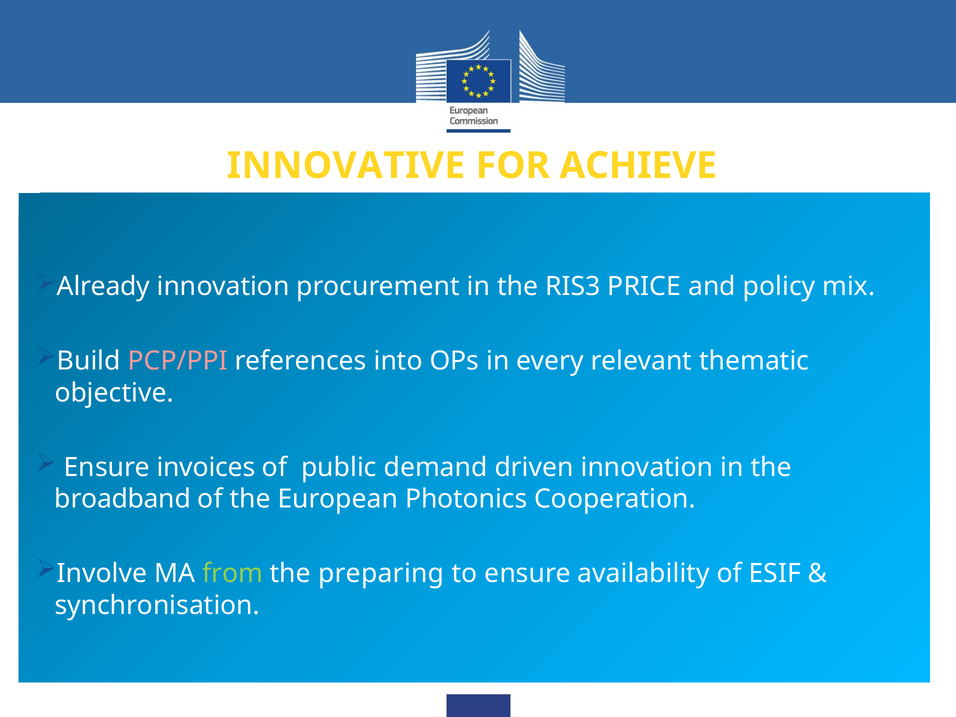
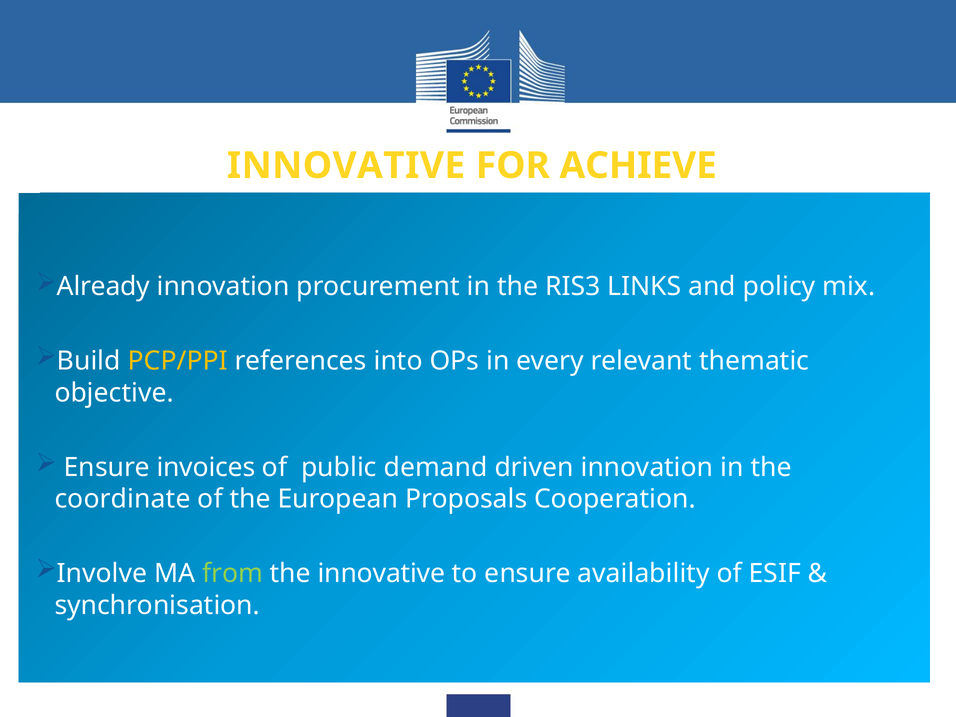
PRICE: PRICE -> LINKS (644, 287)
PCP/PPI colour: pink -> yellow (178, 361)
broadband: broadband -> coordinate (123, 499)
Photonics: Photonics -> Proposals (466, 499)
the preparing: preparing -> innovative (381, 573)
